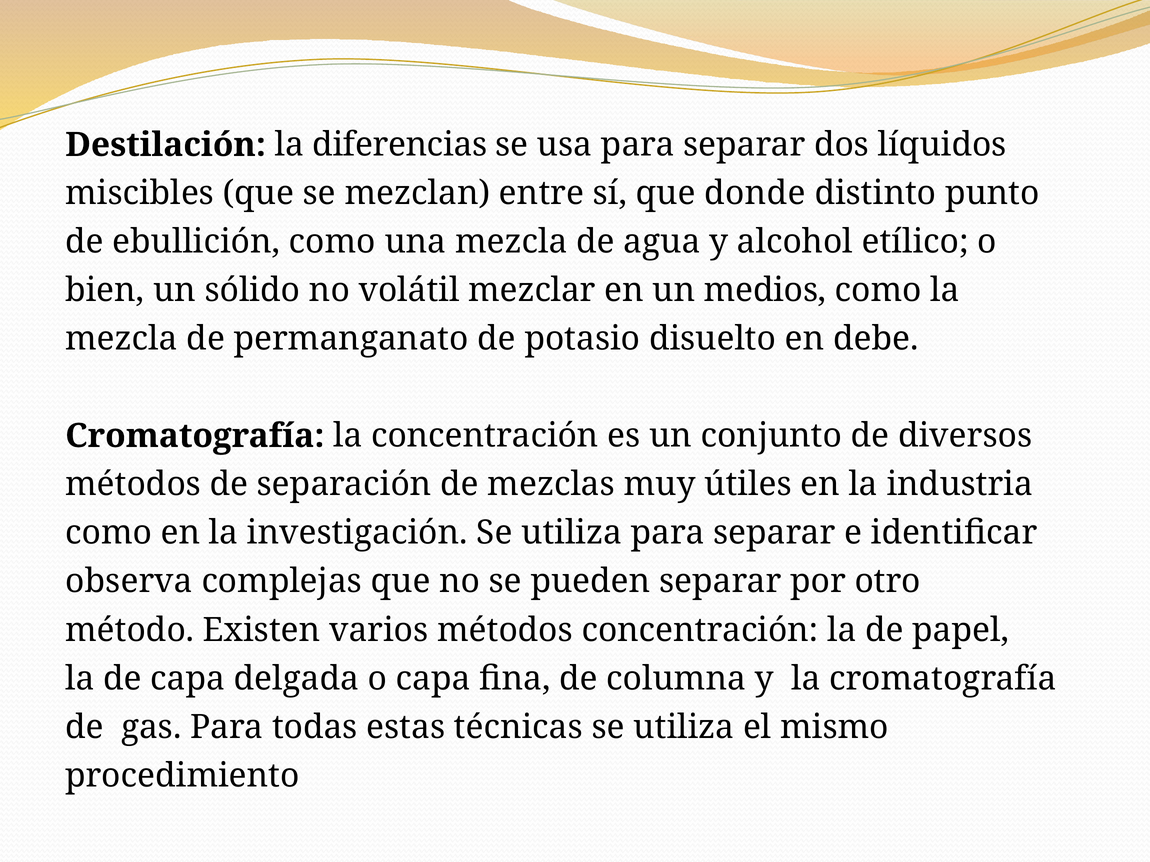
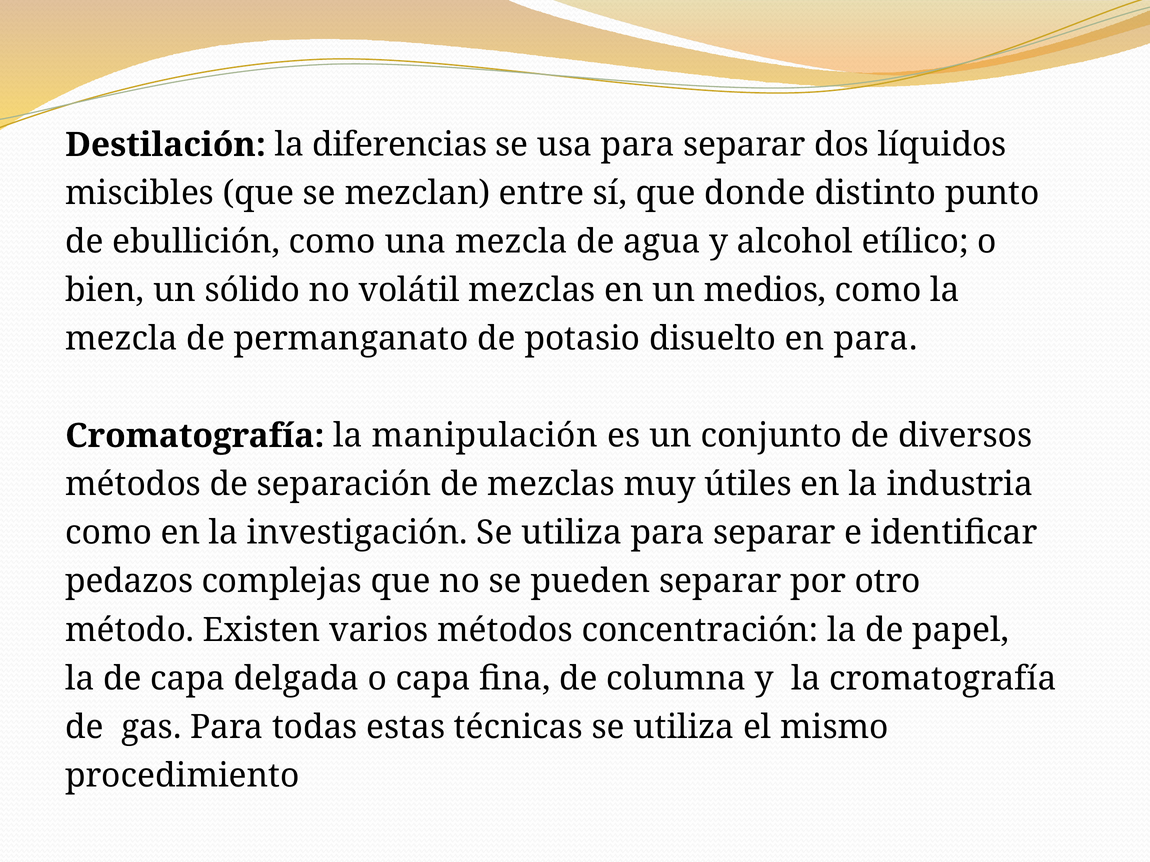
volátil mezclar: mezclar -> mezclas (532, 291)
en debe: debe -> para (876, 339)
la concentración: concentración -> manipulación (485, 436)
observa: observa -> pedazos (129, 582)
